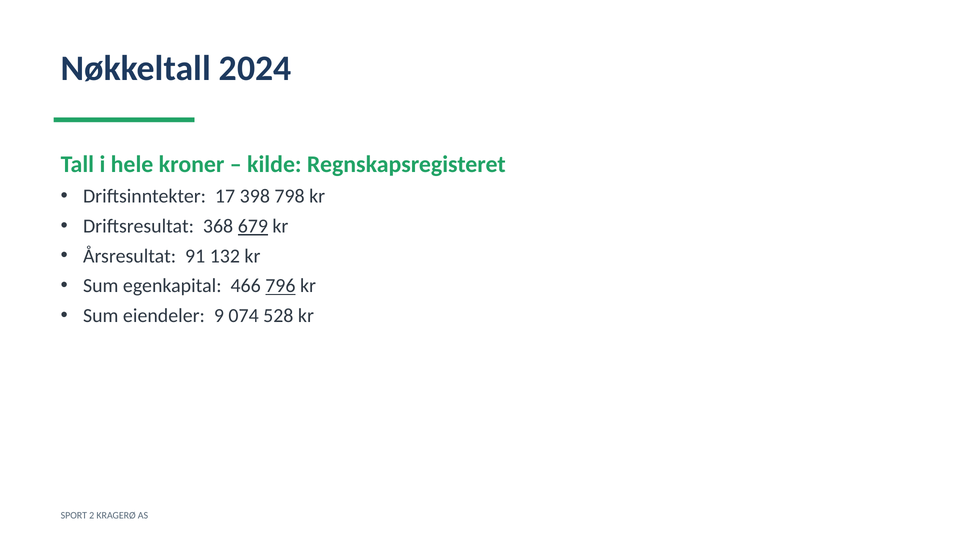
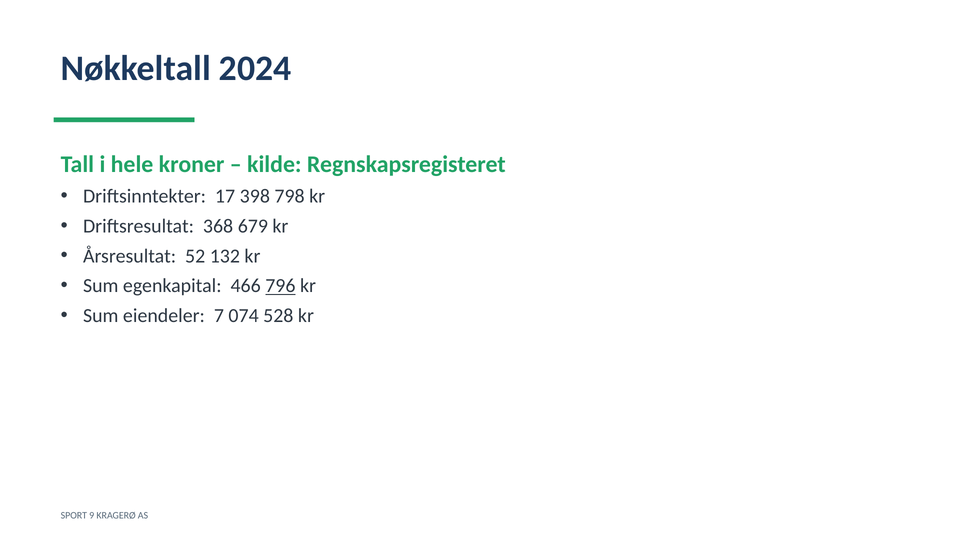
679 underline: present -> none (253, 226)
91: 91 -> 52 (195, 256)
9: 9 -> 7 (219, 315)
2: 2 -> 9 (92, 515)
